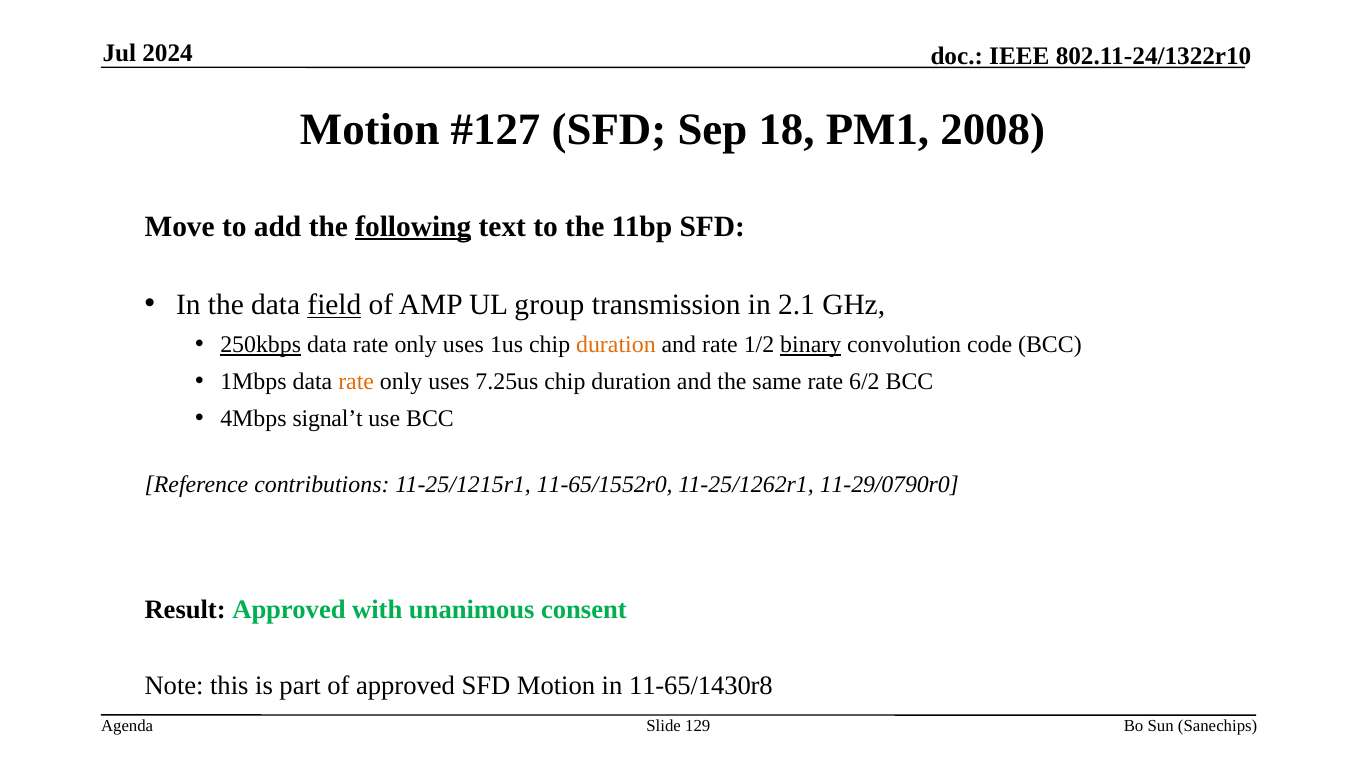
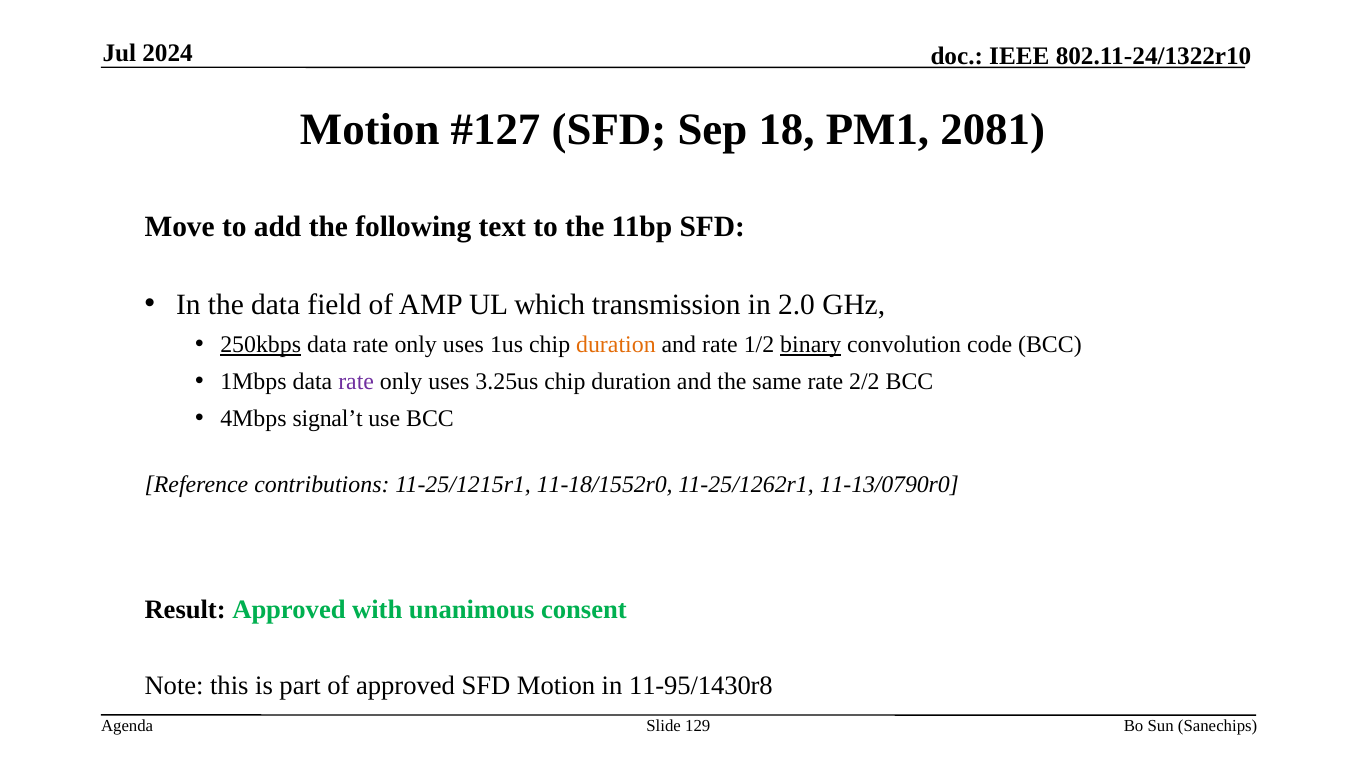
2008: 2008 -> 2081 (993, 129)
following underline: present -> none (413, 227)
field underline: present -> none (334, 305)
group: group -> which (550, 305)
2.1: 2.1 -> 2.0 (797, 305)
rate colour: orange -> purple (356, 382)
7.25us: 7.25us -> 3.25us (507, 382)
6/2: 6/2 -> 2/2 (864, 382)
11-65/1552r0: 11-65/1552r0 -> 11-18/1552r0 (605, 485)
11-29/0790r0: 11-29/0790r0 -> 11-13/0790r0 (889, 485)
11-65/1430r8: 11-65/1430r8 -> 11-95/1430r8 (701, 686)
